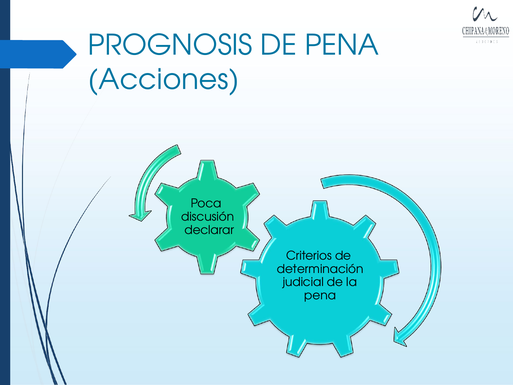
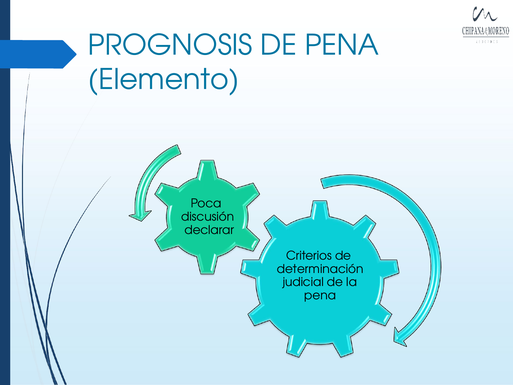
Acciones: Acciones -> Elemento (164, 80)
